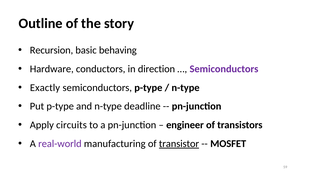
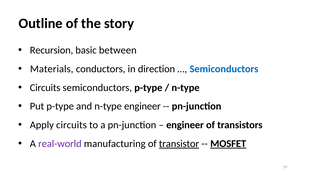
behaving: behaving -> between (118, 50)
Hardware: Hardware -> Materials (52, 69)
Semiconductors colour: purple -> blue (224, 69)
Exactly: Exactly -> Circuits (45, 88)
n-type deadline: deadline -> engineer (142, 106)
MOSFET underline: none -> present (228, 144)
